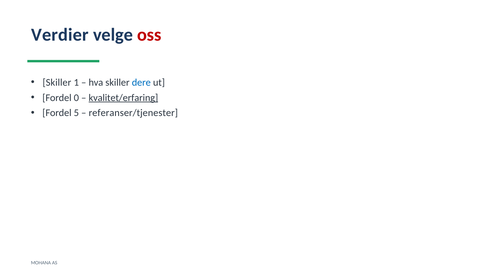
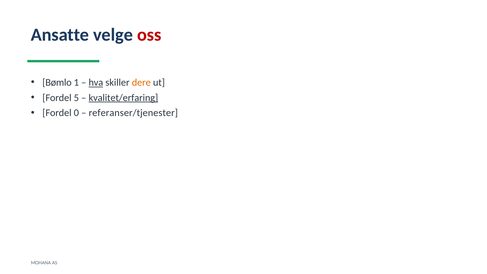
Verdier: Verdier -> Ansatte (60, 35)
Skiller: Skiller -> Bømlo (57, 82)
hva underline: none -> present (96, 82)
dere colour: blue -> orange (141, 82)
0: 0 -> 5 (76, 98)
5: 5 -> 0 (76, 113)
